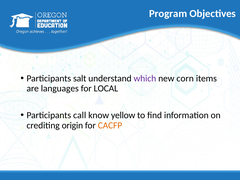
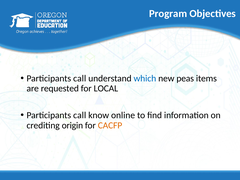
salt: salt -> call (80, 78)
which colour: purple -> blue (145, 78)
corn: corn -> peas (185, 78)
languages: languages -> requested (60, 88)
yellow: yellow -> online (123, 115)
